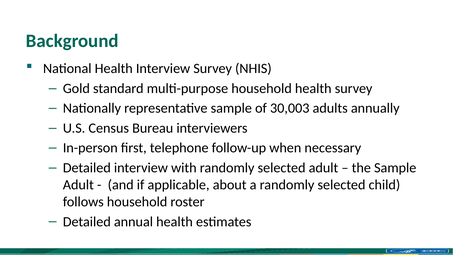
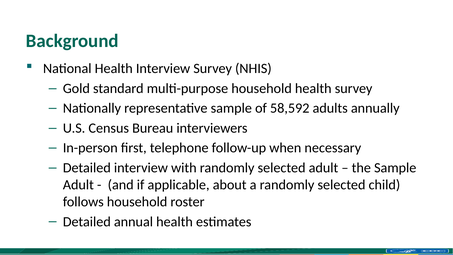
30,003: 30,003 -> 58,592 (290, 108)
